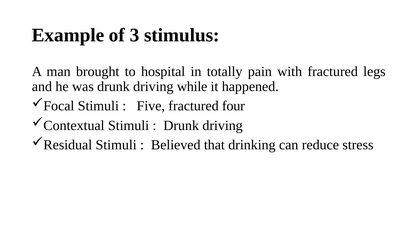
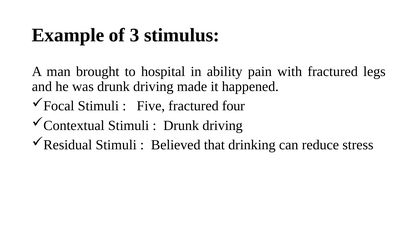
totally: totally -> ability (225, 72)
while: while -> made (192, 87)
